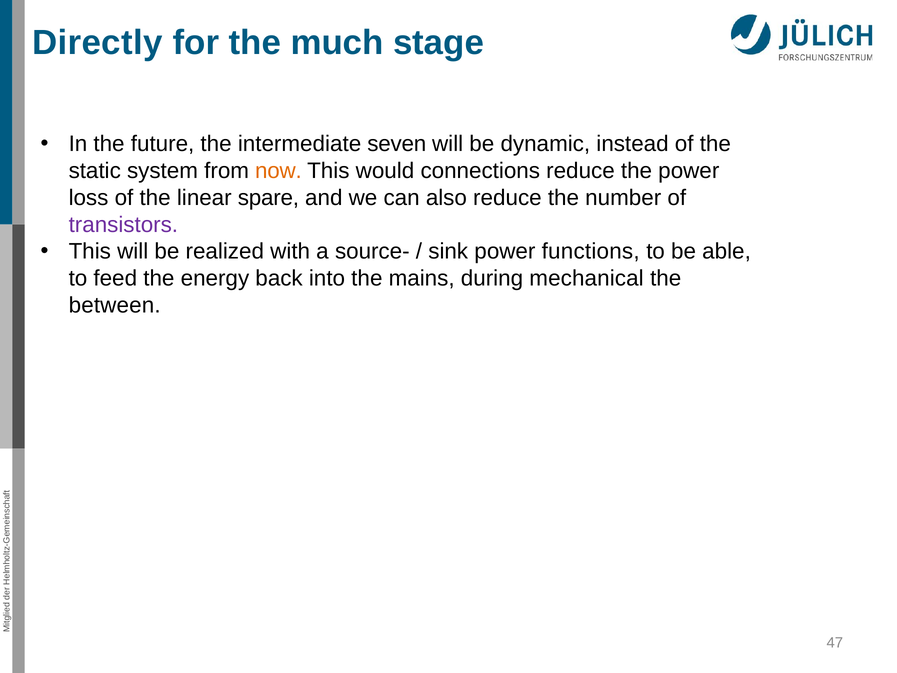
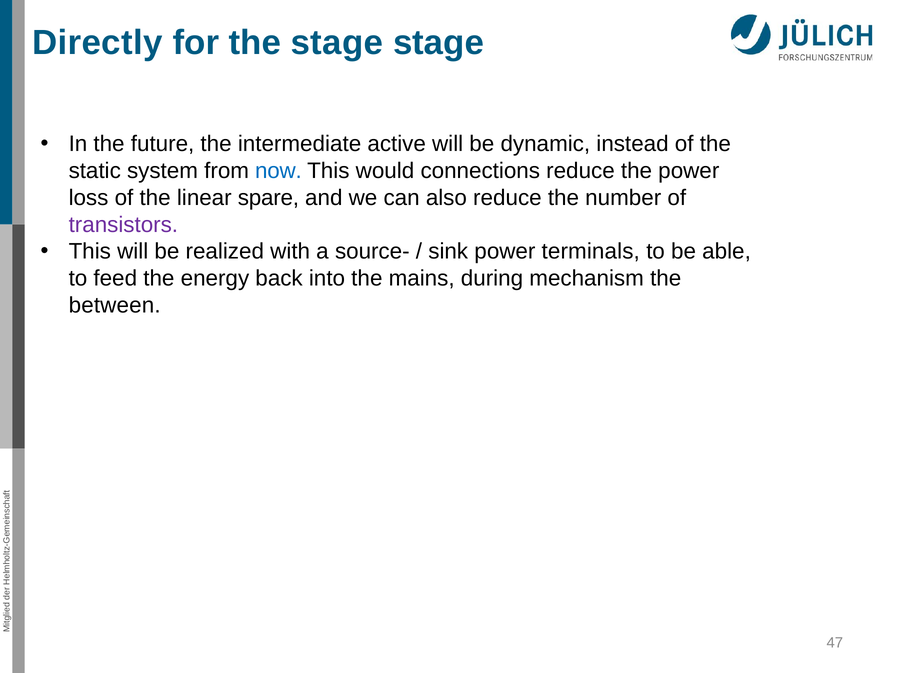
the much: much -> stage (337, 43)
seven: seven -> active (397, 144)
now colour: orange -> blue (278, 171)
functions: functions -> terminals (591, 251)
mechanical: mechanical -> mechanism (587, 278)
